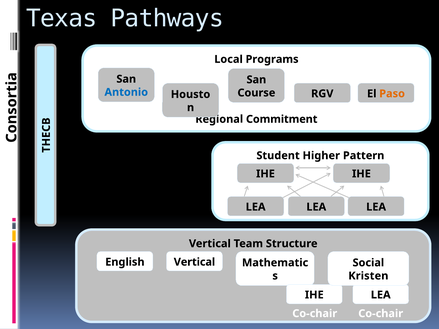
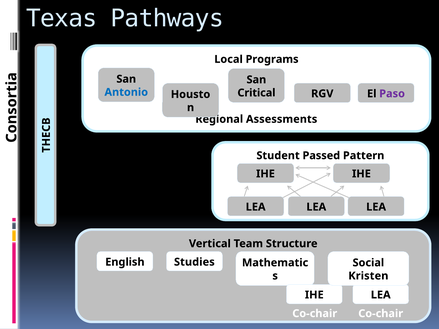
Course: Course -> Critical (256, 93)
Paso colour: orange -> purple (392, 94)
Commitment: Commitment -> Assessments (282, 119)
Higher: Higher -> Passed (321, 156)
English Vertical: Vertical -> Studies (194, 262)
